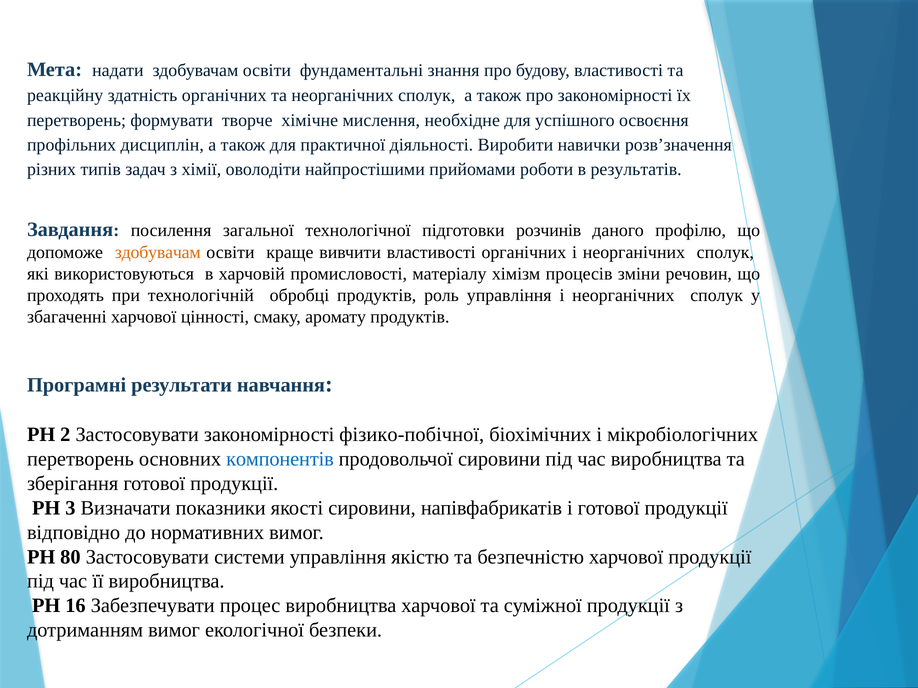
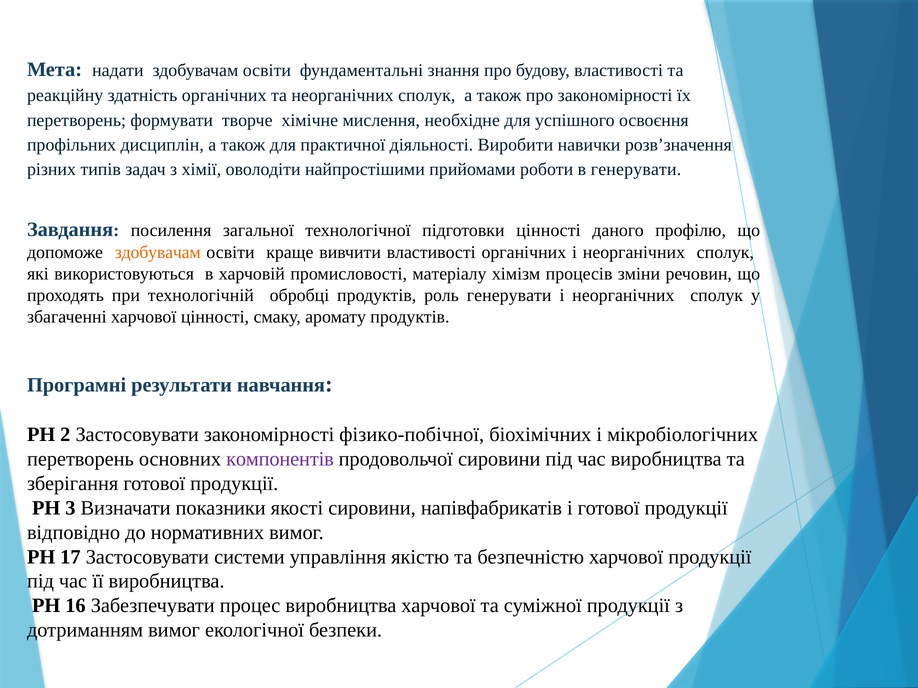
в результатів: результатів -> генерувати (636, 169)
підготовки розчинів: розчинів -> цінності (548, 231)
роль управління: управління -> генерувати (509, 295)
компонентів colour: blue -> purple (280, 459)
80: 80 -> 17 (70, 557)
